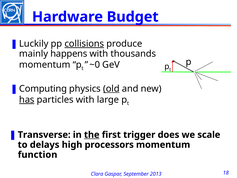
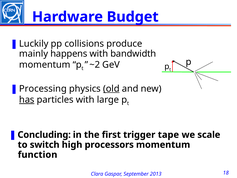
collisions underline: present -> none (84, 44)
thousands: thousands -> bandwidth (133, 54)
~0: ~0 -> ~2 (95, 65)
Computing: Computing -> Processing (43, 89)
Transverse: Transverse -> Concluding (44, 135)
the underline: present -> none (92, 135)
does: does -> tape (168, 135)
delays: delays -> switch (45, 145)
